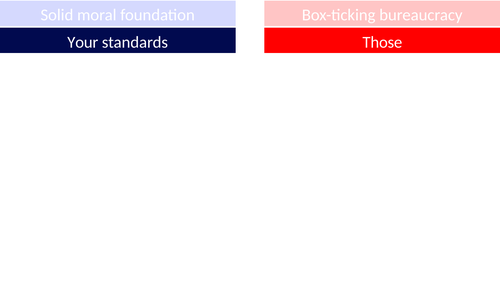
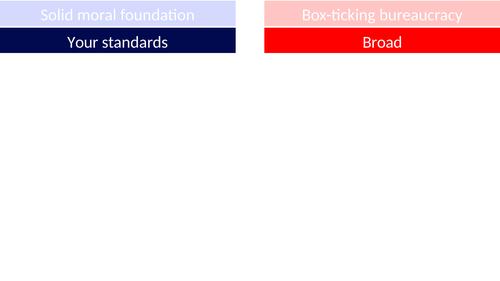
Those: Those -> Broad (382, 42)
